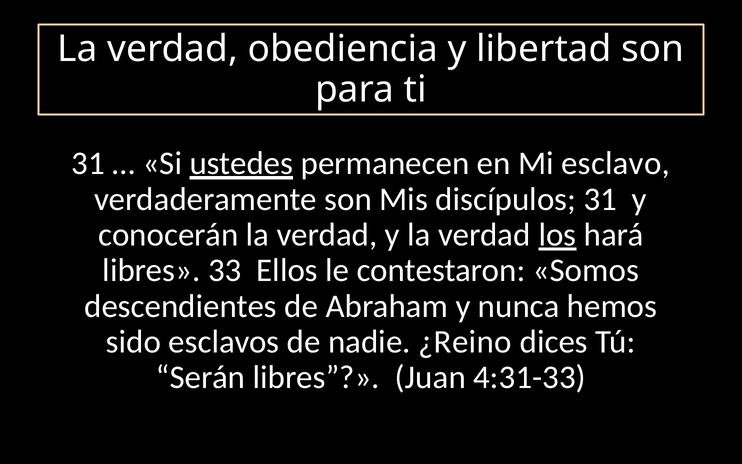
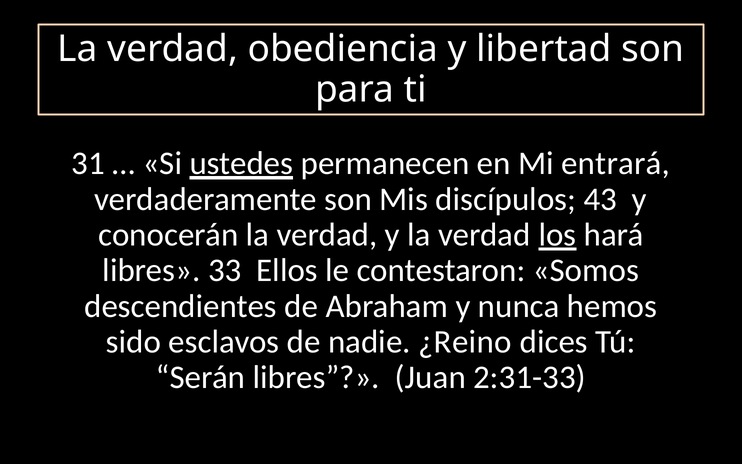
esclavo: esclavo -> entrará (616, 163)
discípulos 31: 31 -> 43 (600, 199)
4:31-33: 4:31-33 -> 2:31-33 (530, 377)
